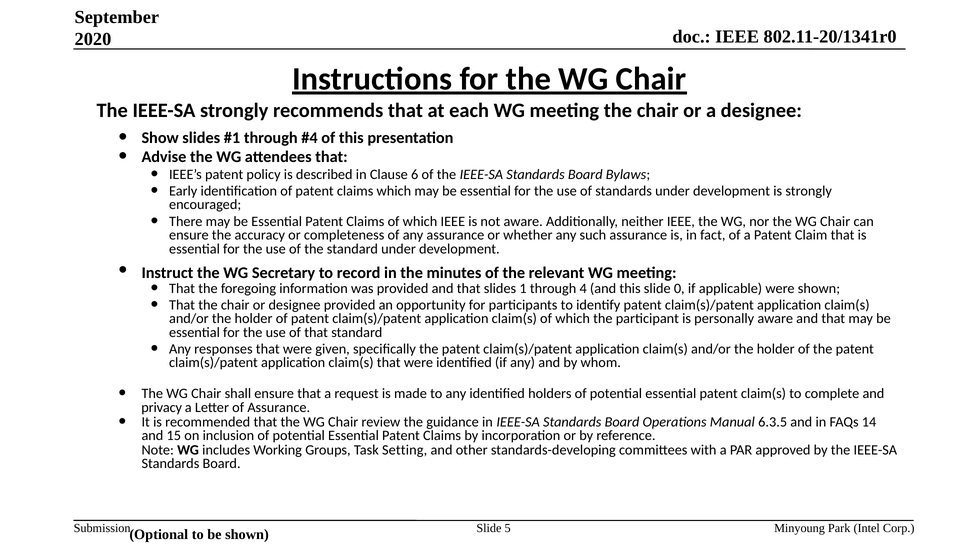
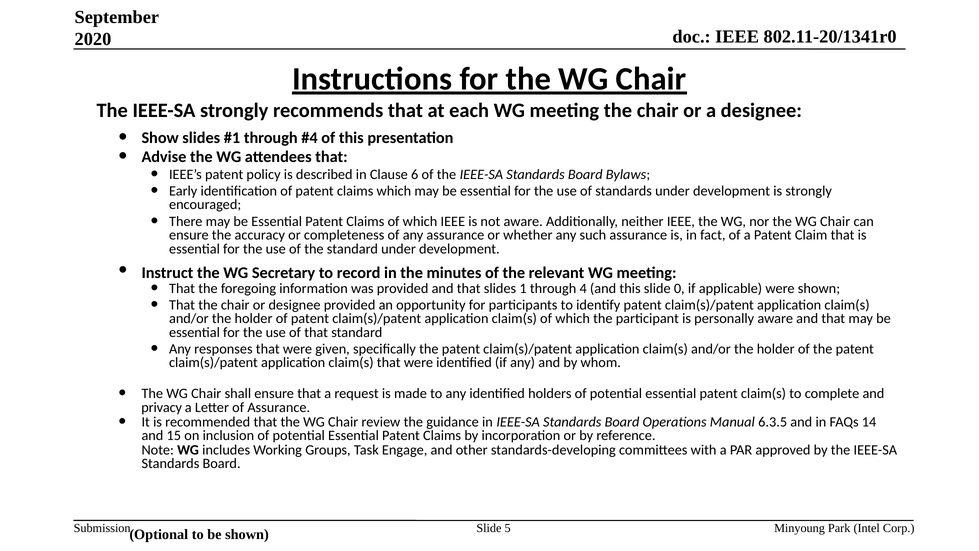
Setting: Setting -> Engage (405, 450)
